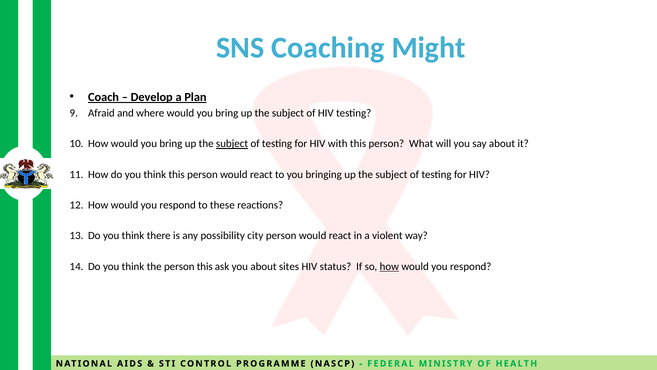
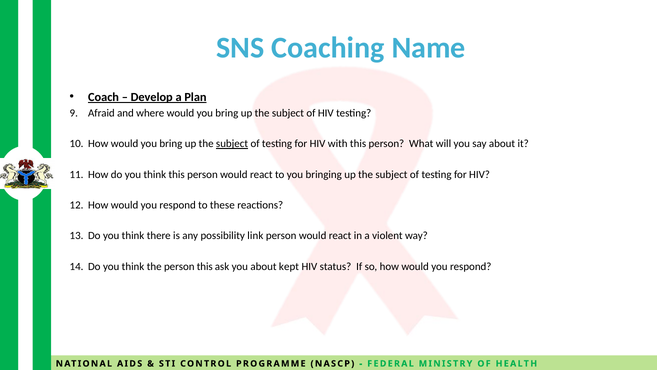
Might: Might -> Name (429, 48)
city: city -> link (255, 236)
sites: sites -> kept (289, 266)
how underline: present -> none (389, 266)
